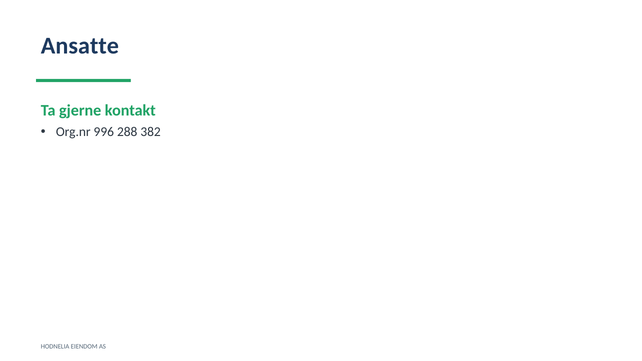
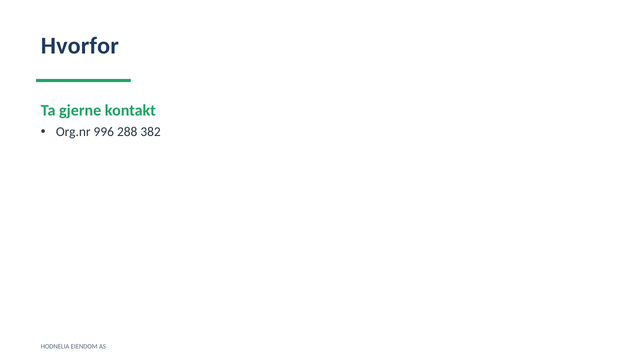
Ansatte: Ansatte -> Hvorfor (80, 46)
